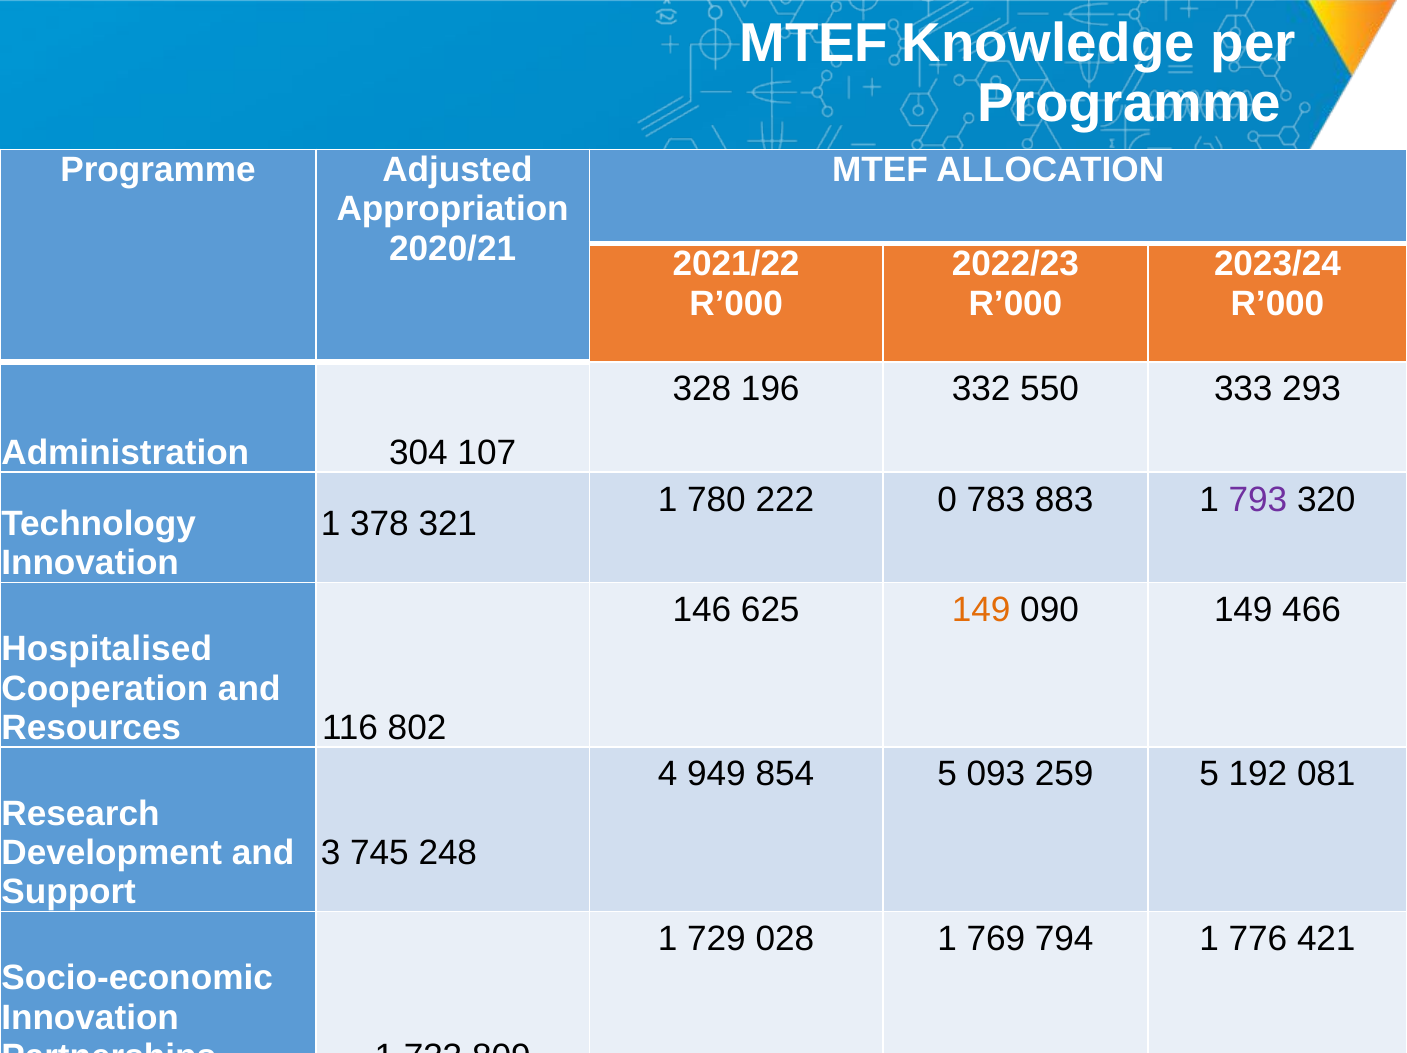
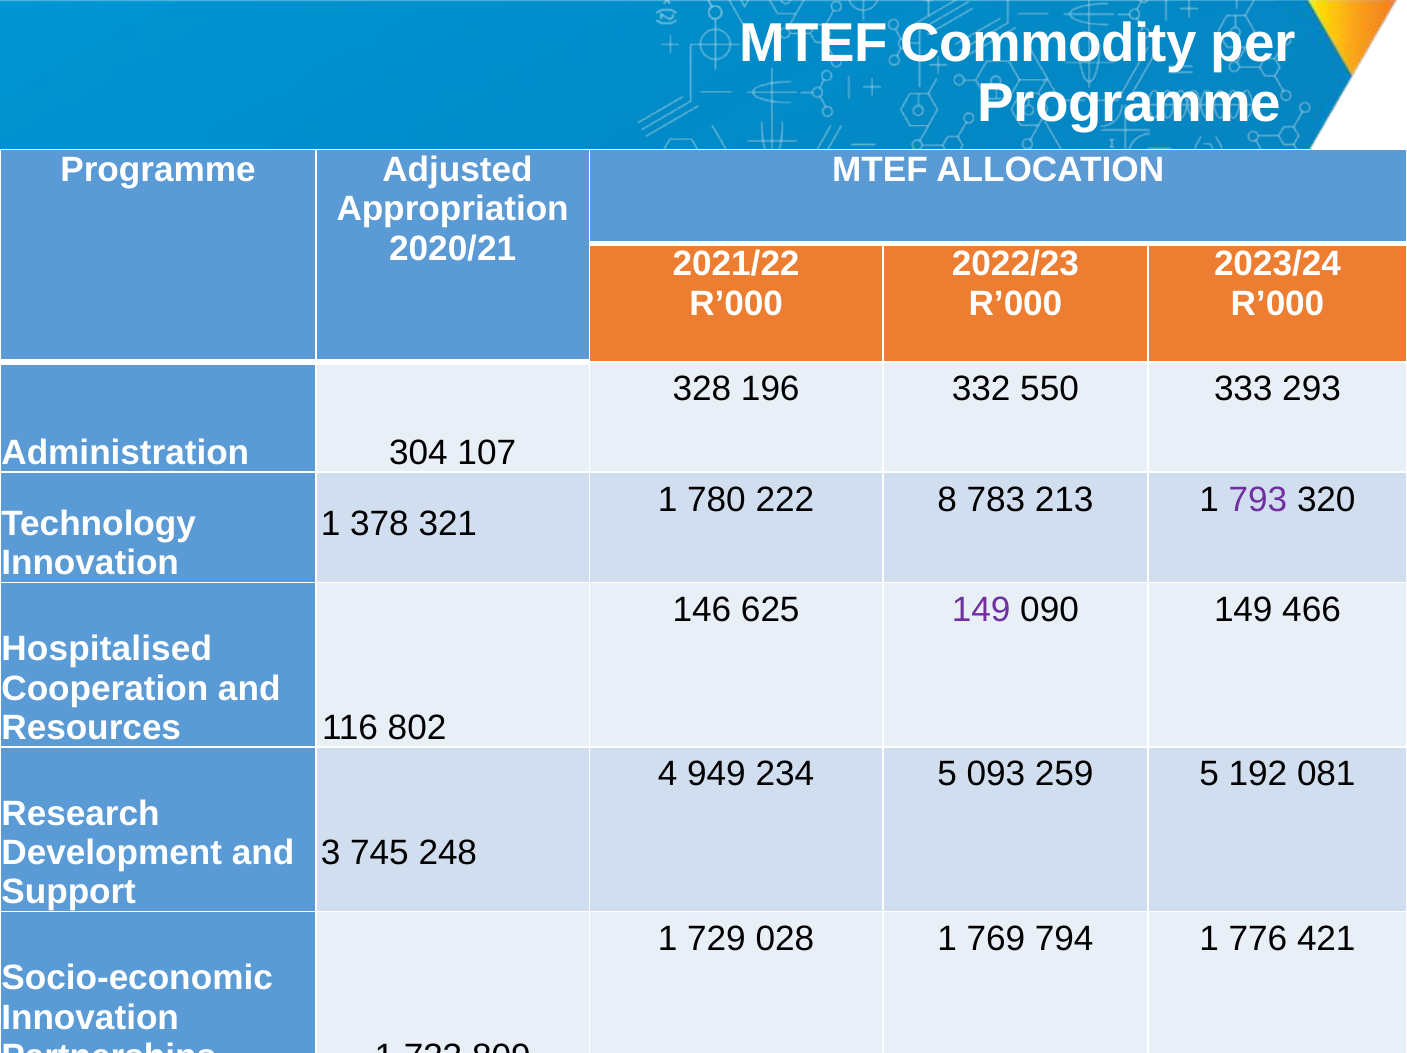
Knowledge: Knowledge -> Commodity (1049, 44)
0: 0 -> 8 (947, 499)
883: 883 -> 213 (1064, 499)
149 colour: orange -> purple (981, 610)
854: 854 -> 234 (785, 774)
